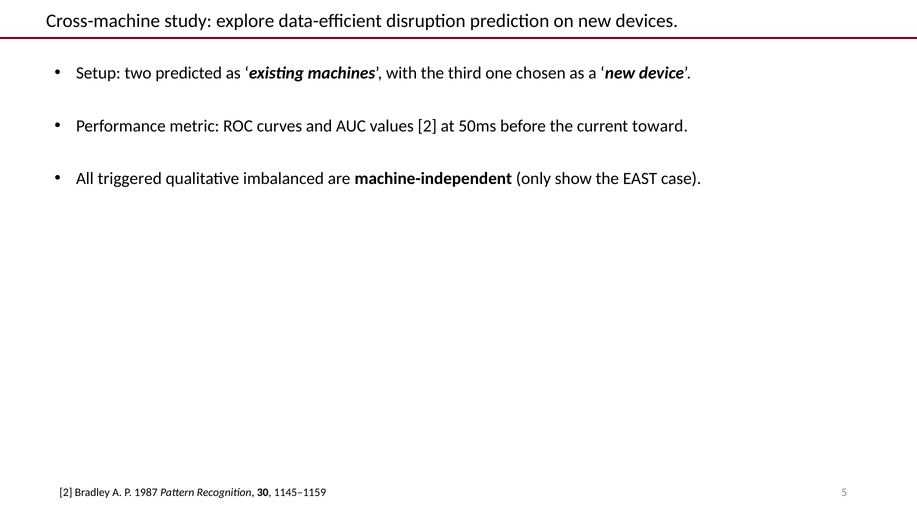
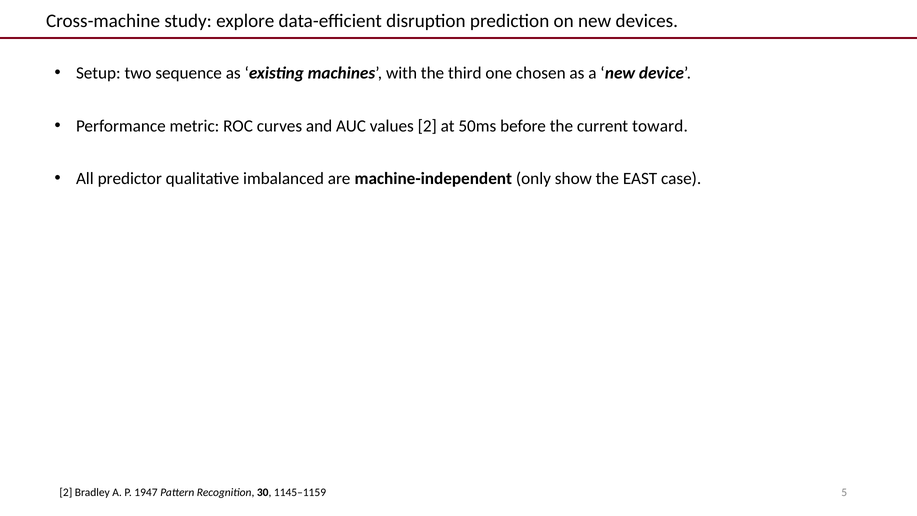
predicted: predicted -> sequence (189, 73)
triggered: triggered -> predictor (130, 179)
1987: 1987 -> 1947 (146, 492)
